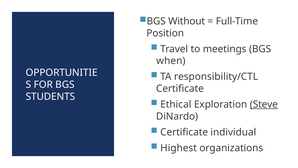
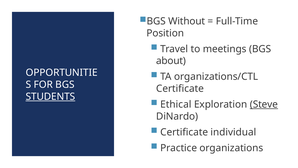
when: when -> about (171, 61)
responsibility/CTL: responsibility/CTL -> organizations/CTL (216, 77)
STUDENTS underline: none -> present (50, 96)
Highest: Highest -> Practice (179, 148)
